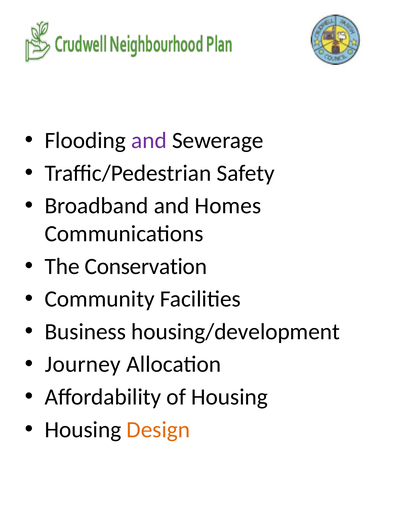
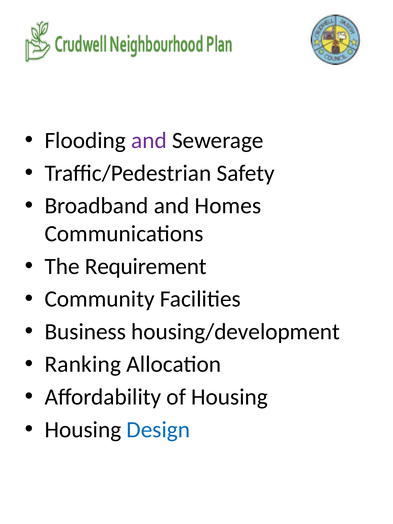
Conservation: Conservation -> Requirement (146, 266)
Journey: Journey -> Ranking (83, 364)
Design colour: orange -> blue (158, 430)
